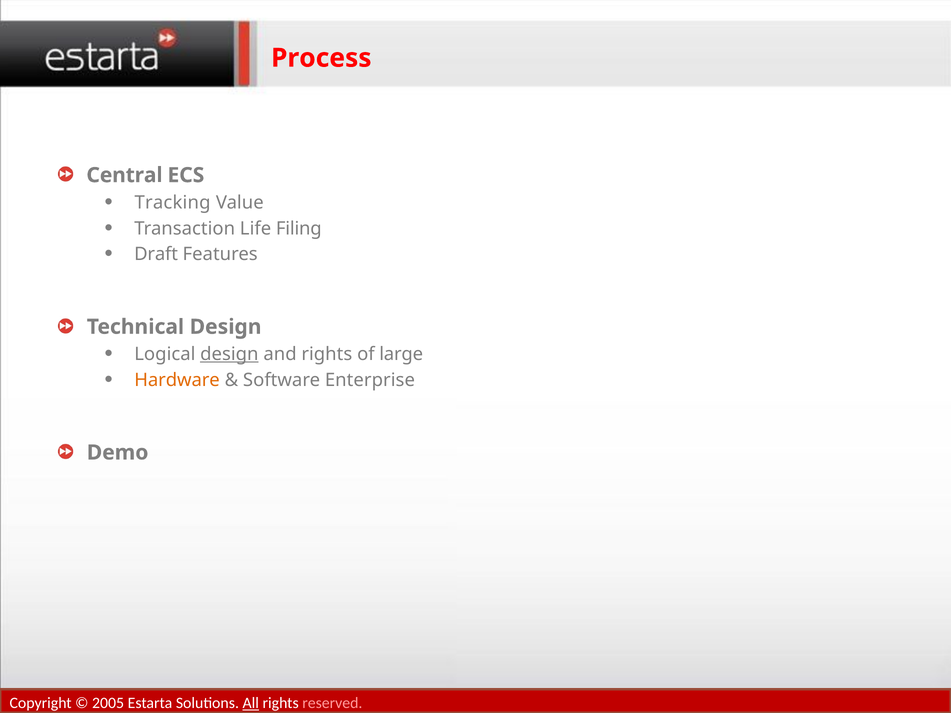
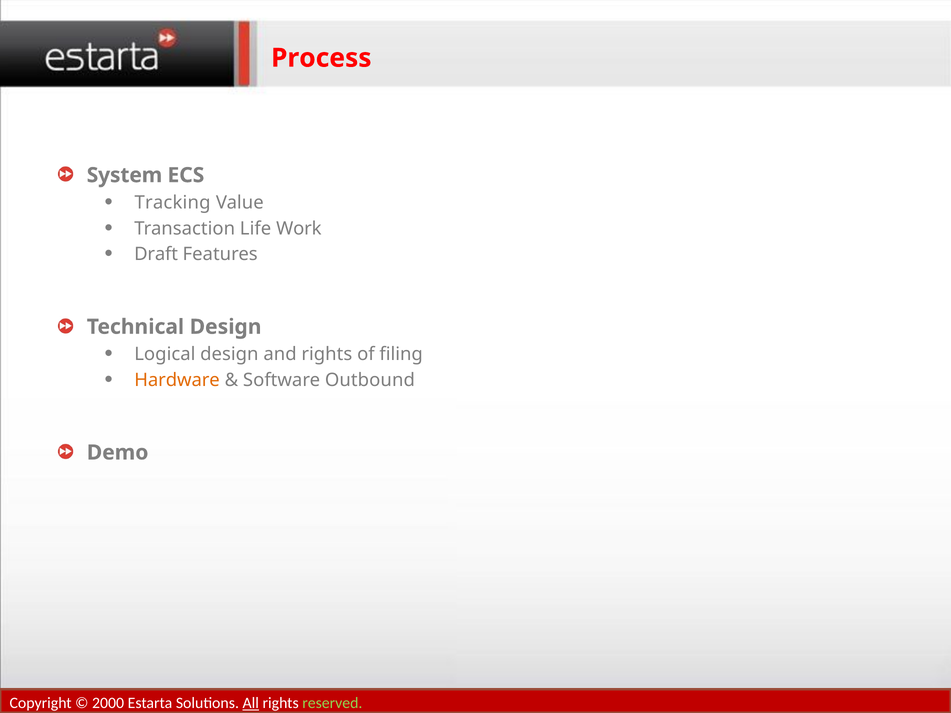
Central: Central -> System (124, 175)
Filing: Filing -> Work (299, 229)
design underline: present -> none (229, 354)
large: large -> filing (401, 354)
Enterprise: Enterprise -> Outbound (370, 380)
2005: 2005 -> 2000 (108, 703)
reserved colour: pink -> light green (332, 703)
